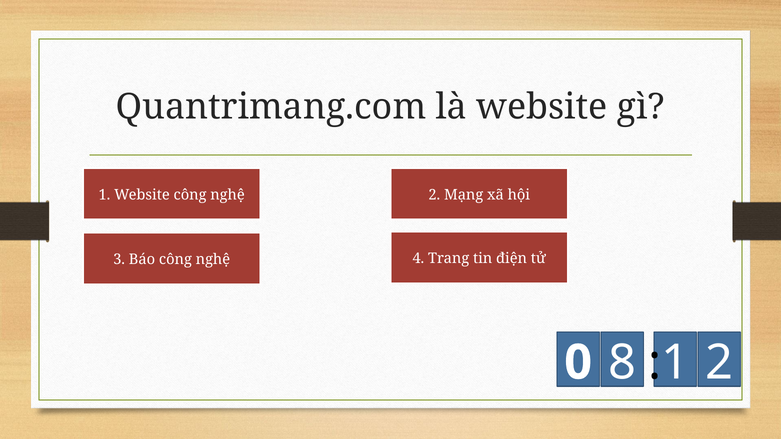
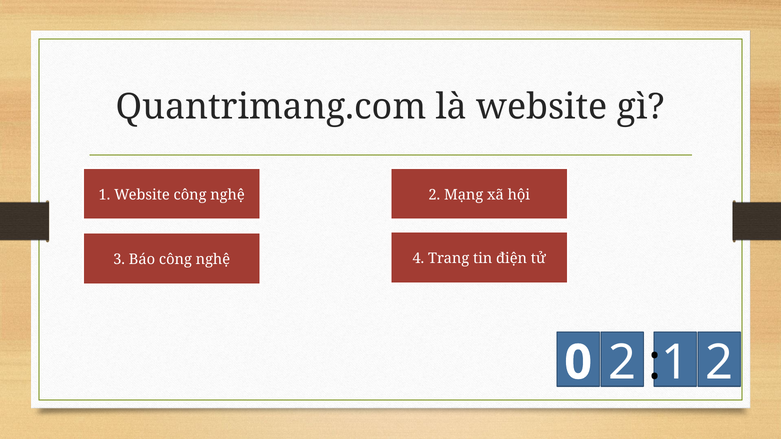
0 8: 8 -> 2 (622, 363)
